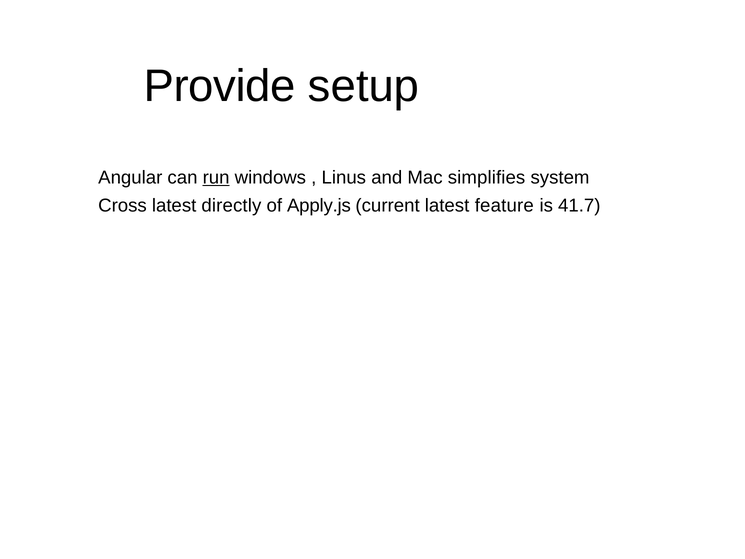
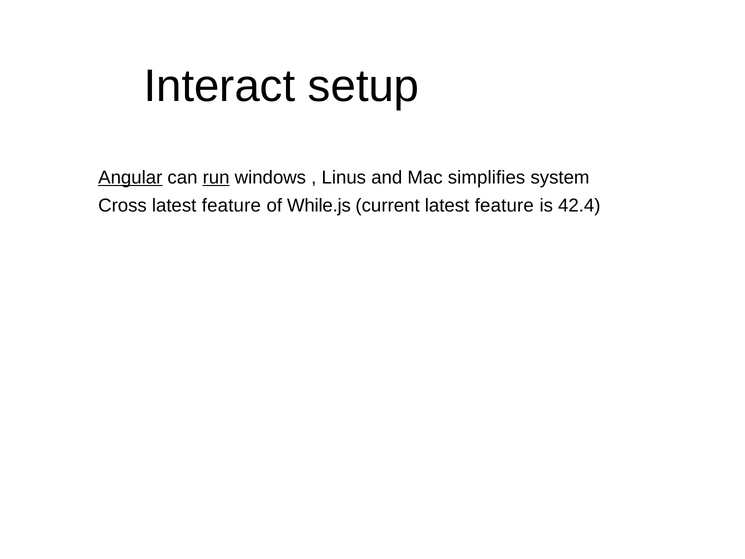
Provide: Provide -> Interact (219, 86)
Angular underline: none -> present (130, 177)
directly: directly -> feature (231, 205)
Apply.js: Apply.js -> While.js (319, 205)
41.7: 41.7 -> 42.4 (579, 205)
